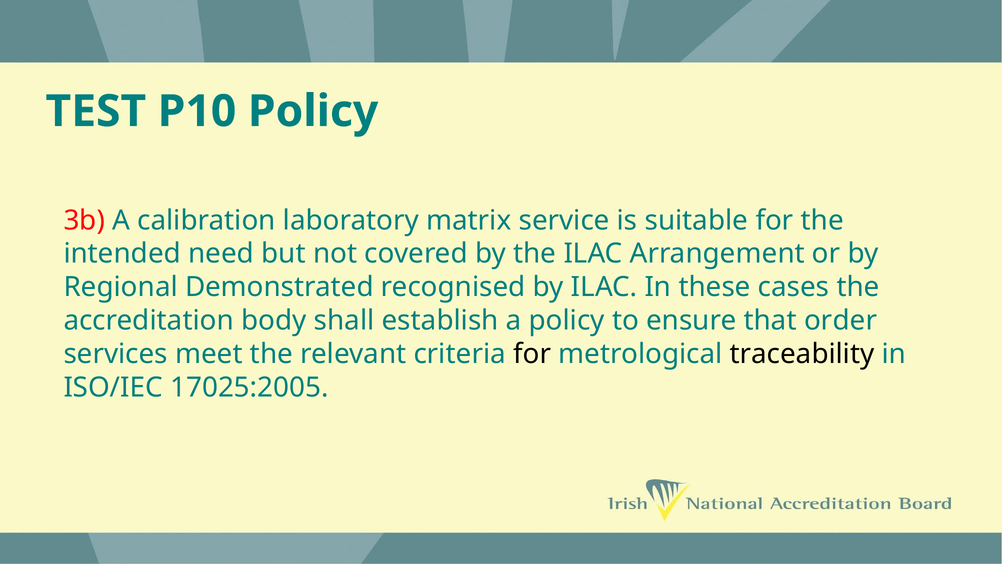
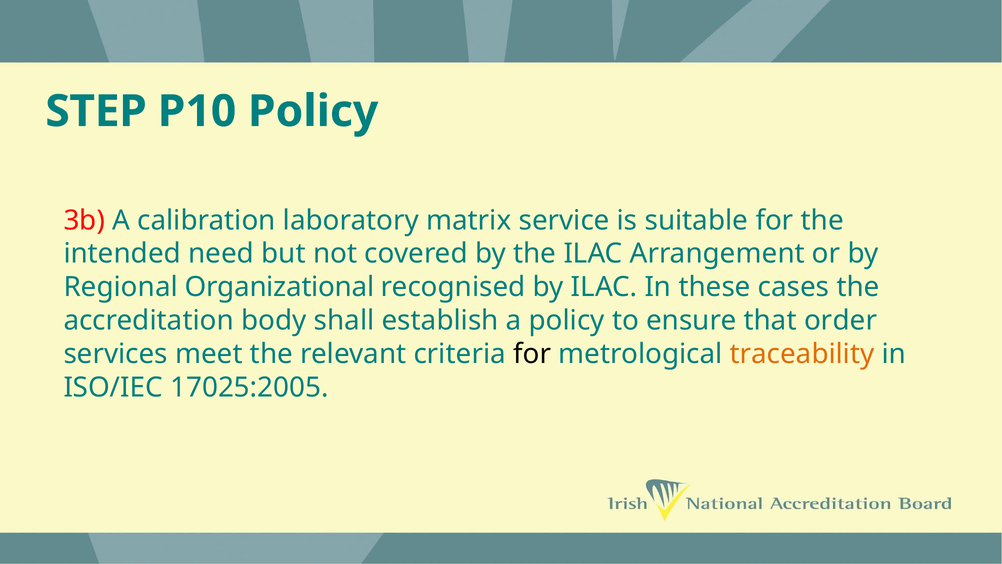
TEST: TEST -> STEP (96, 111)
Demonstrated: Demonstrated -> Organizational (279, 287)
traceability colour: black -> orange (802, 354)
